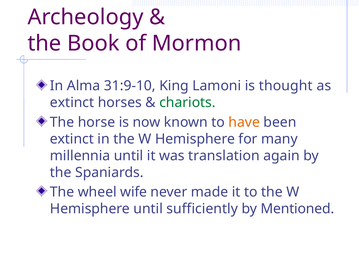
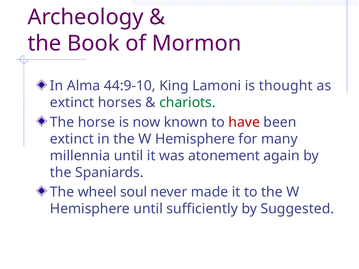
31:9-10: 31:9-10 -> 44:9-10 (130, 86)
have colour: orange -> red (244, 122)
translation: translation -> atonement (224, 156)
wife: wife -> soul (134, 192)
Mentioned: Mentioned -> Suggested (297, 209)
